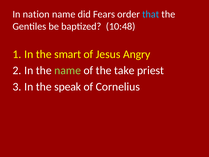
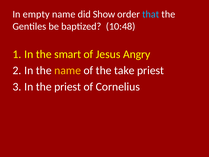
nation: nation -> empty (36, 14)
Fears: Fears -> Show (104, 14)
name colour: light green -> yellow (68, 70)
the speak: speak -> priest (68, 87)
